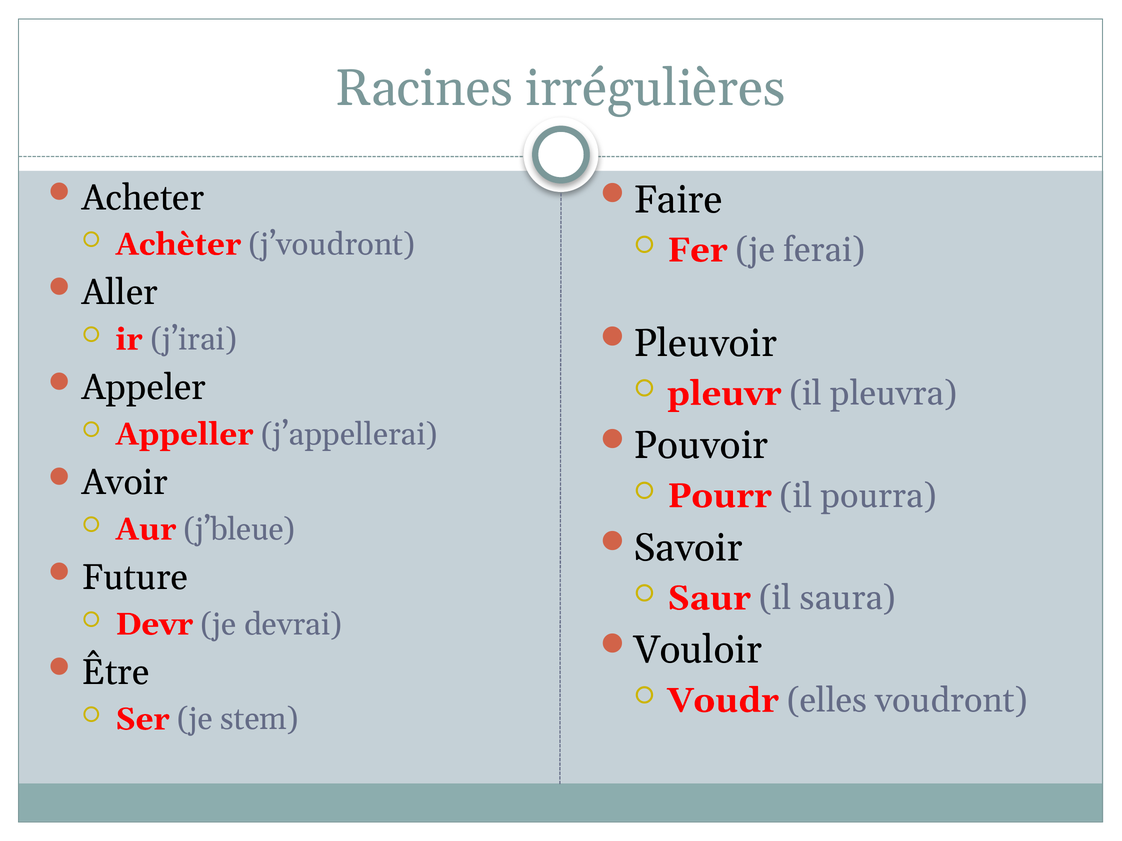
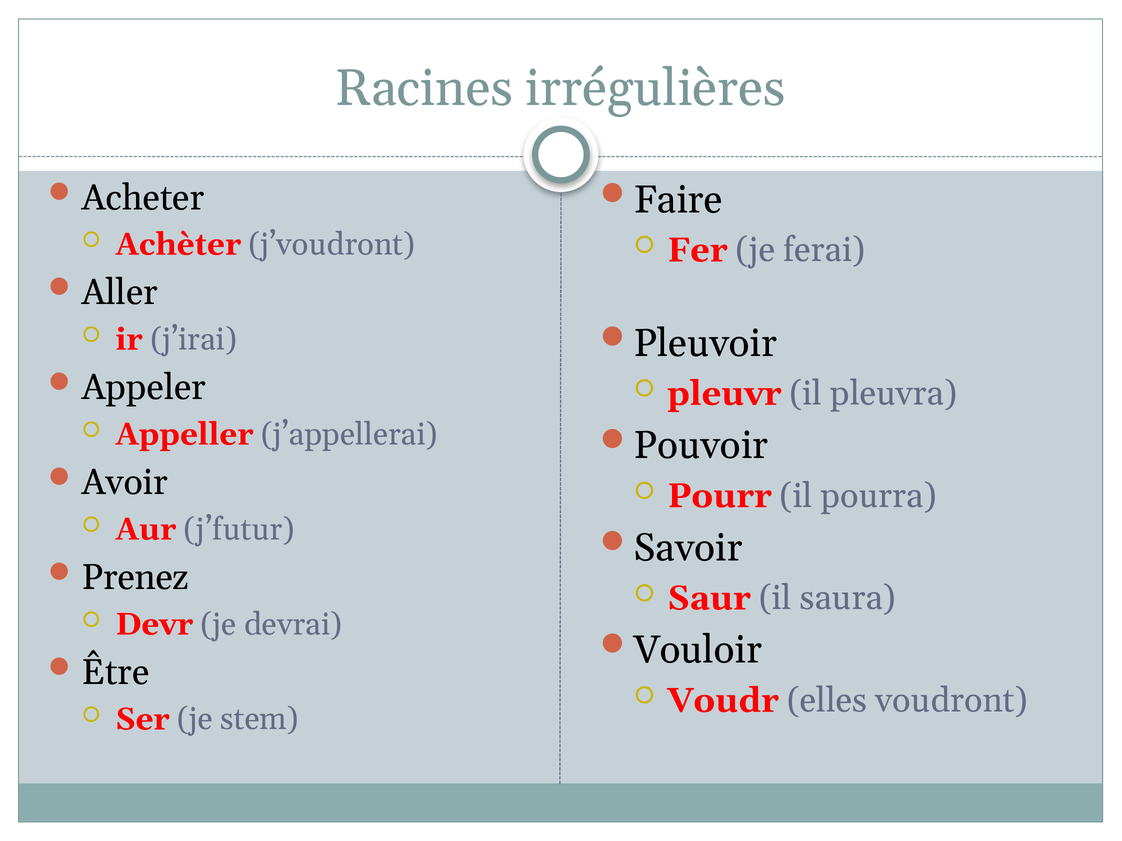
j’bleue: j’bleue -> j’futur (239, 530)
Future: Future -> Prenez (135, 578)
